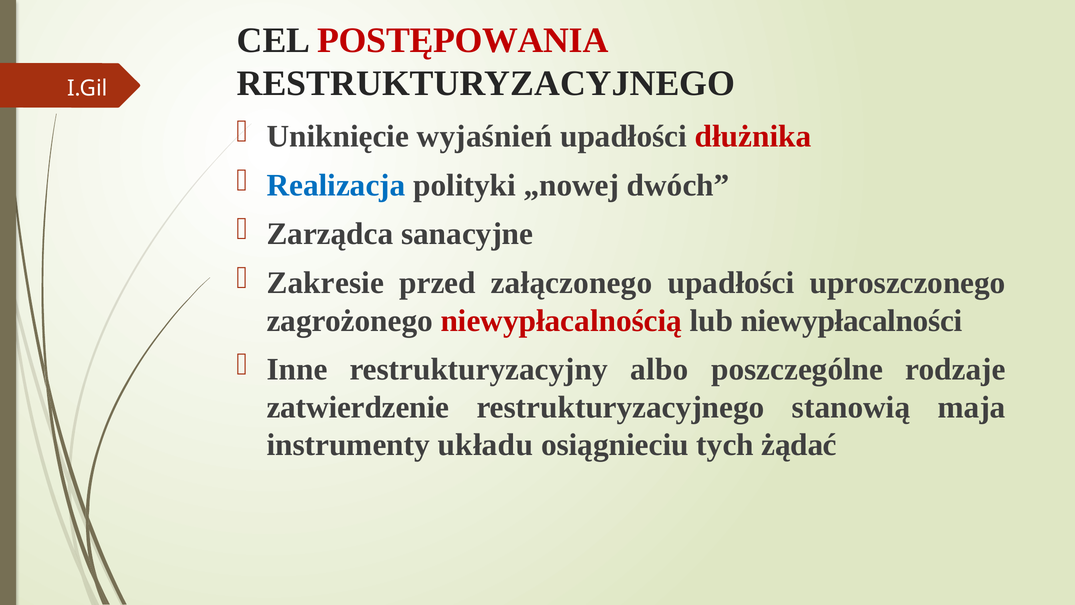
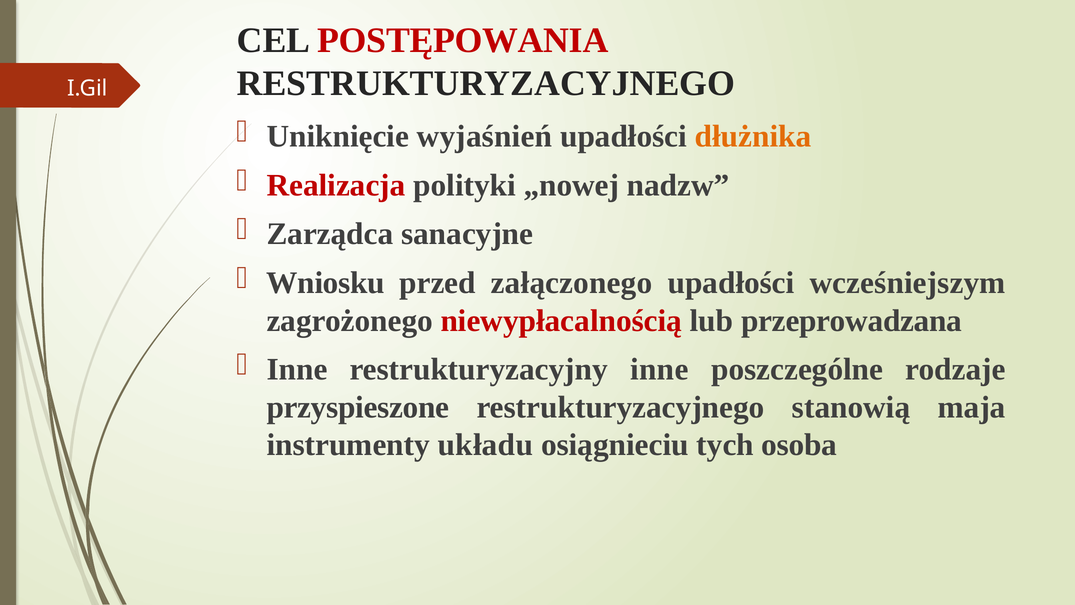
dłużnika colour: red -> orange (753, 136)
Realizacja colour: blue -> red (336, 185)
dwóch: dwóch -> nadzw (678, 185)
Zakresie: Zakresie -> Wniosku (326, 283)
uproszczonego: uproszczonego -> wcześniejszym (908, 283)
niewypłacalności: niewypłacalności -> przeprowadzana (852, 320)
restrukturyzacyjny albo: albo -> inne (659, 369)
zatwierdzenie: zatwierdzenie -> przyspieszone (358, 407)
żądać: żądać -> osoba (799, 445)
